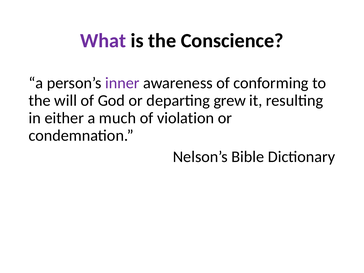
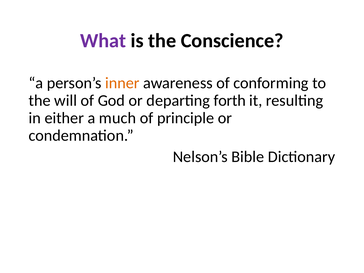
inner colour: purple -> orange (122, 83)
grew: grew -> forth (230, 101)
violation: violation -> principle (186, 118)
